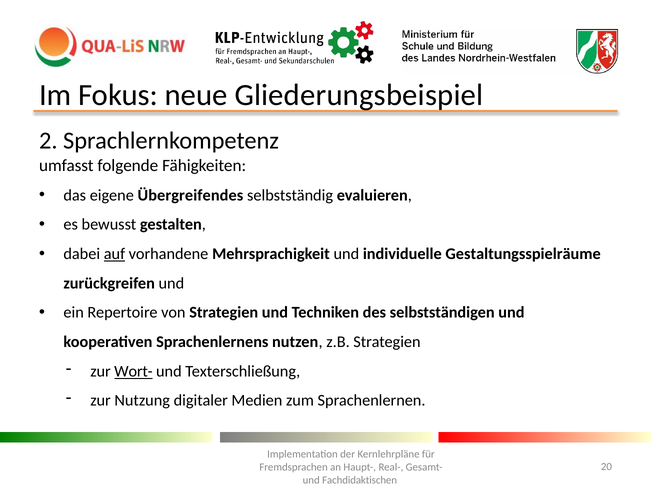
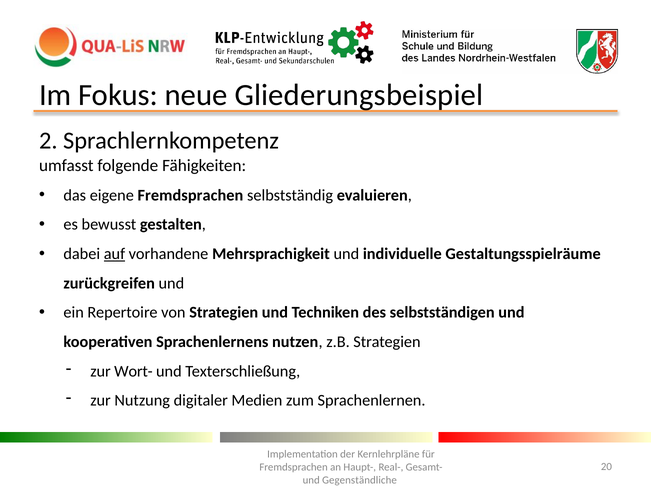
eigene Übergreifendes: Übergreifendes -> Fremdsprachen (190, 195)
Wort- underline: present -> none (133, 371)
Fachdidaktischen: Fachdidaktischen -> Gegenständliche (359, 479)
